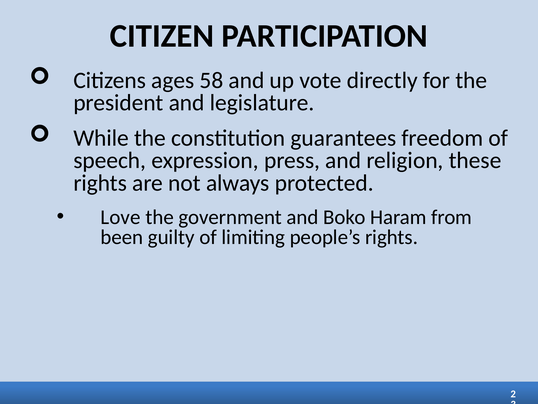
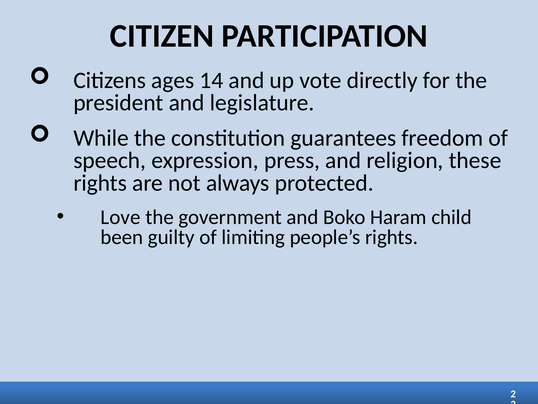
58: 58 -> 14 (211, 80)
from: from -> child (452, 217)
